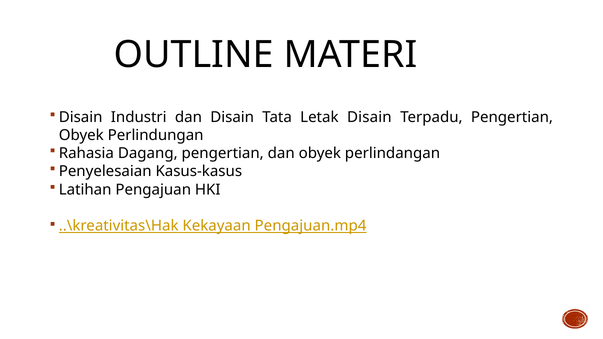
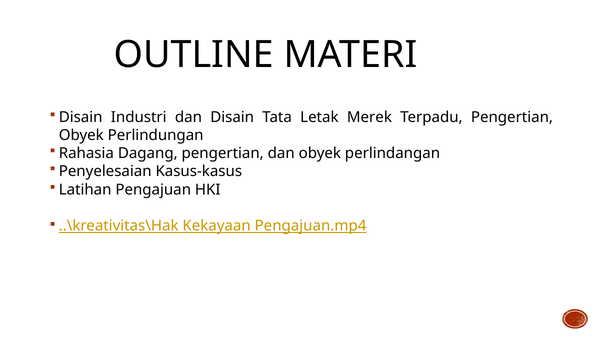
Letak Disain: Disain -> Merek (369, 117)
